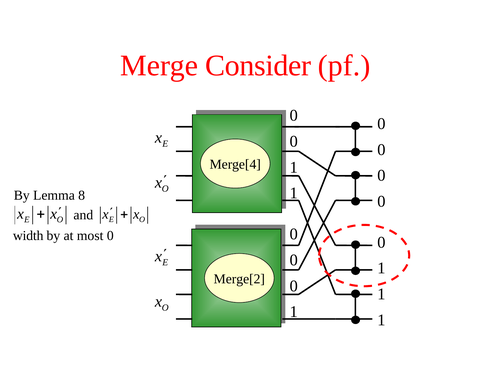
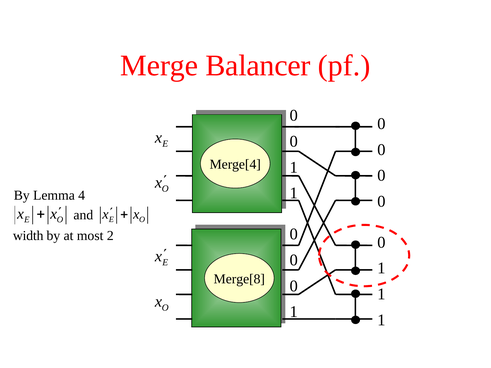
Consider: Consider -> Balancer (258, 66)
8: 8 -> 4 (82, 195)
most 0: 0 -> 2 (110, 236)
Merge[2: Merge[2 -> Merge[8 (239, 279)
